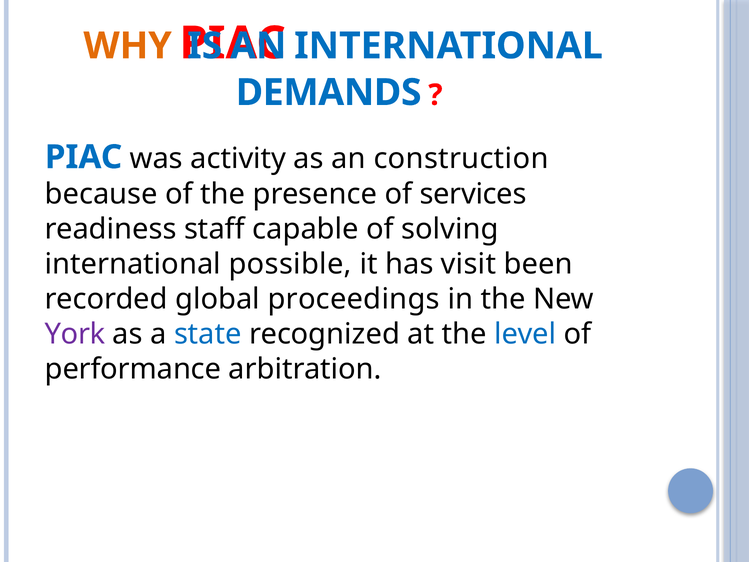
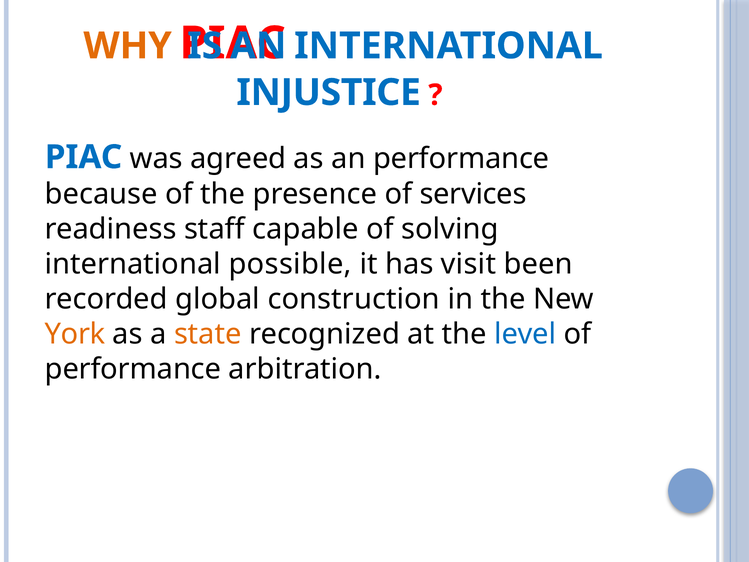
DEMANDS: DEMANDS -> INJUSTICE (329, 93)
activity: activity -> agreed (238, 158)
an construction: construction -> performance (461, 158)
proceedings: proceedings -> construction (354, 299)
York colour: purple -> orange (75, 334)
state colour: blue -> orange (208, 334)
